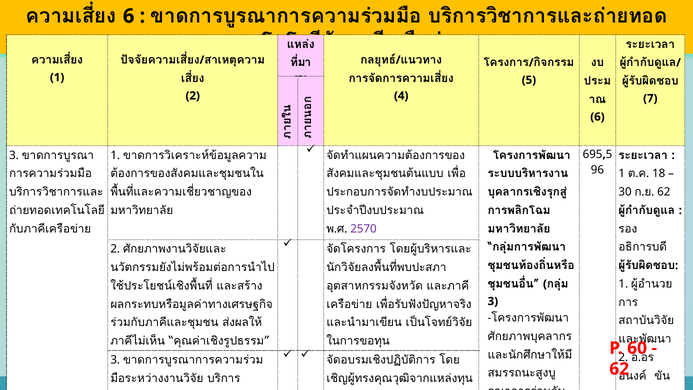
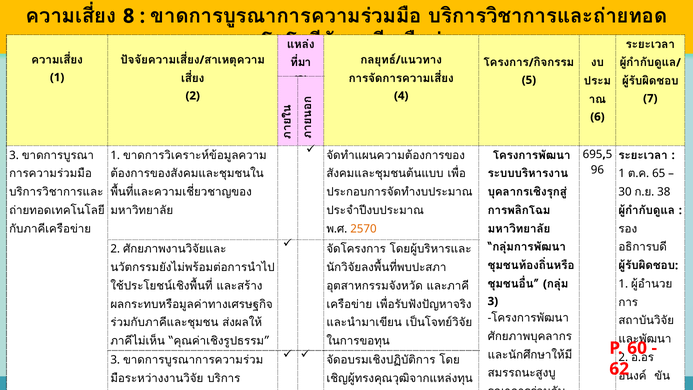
6: 6 -> 8 (129, 16)
18: 18 -> 65 (659, 173)
62: 62 -> 38 (664, 192)
2570 colour: purple -> orange (363, 229)
